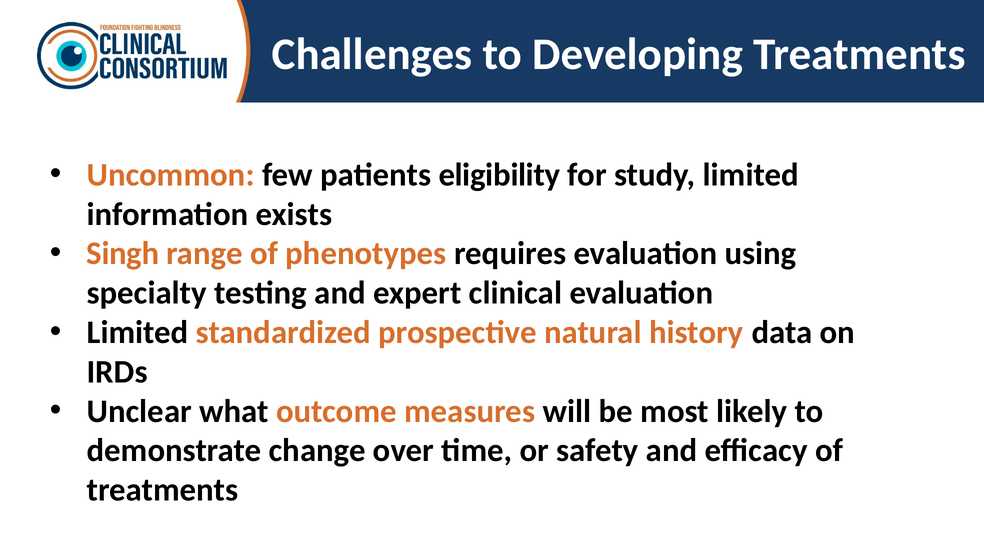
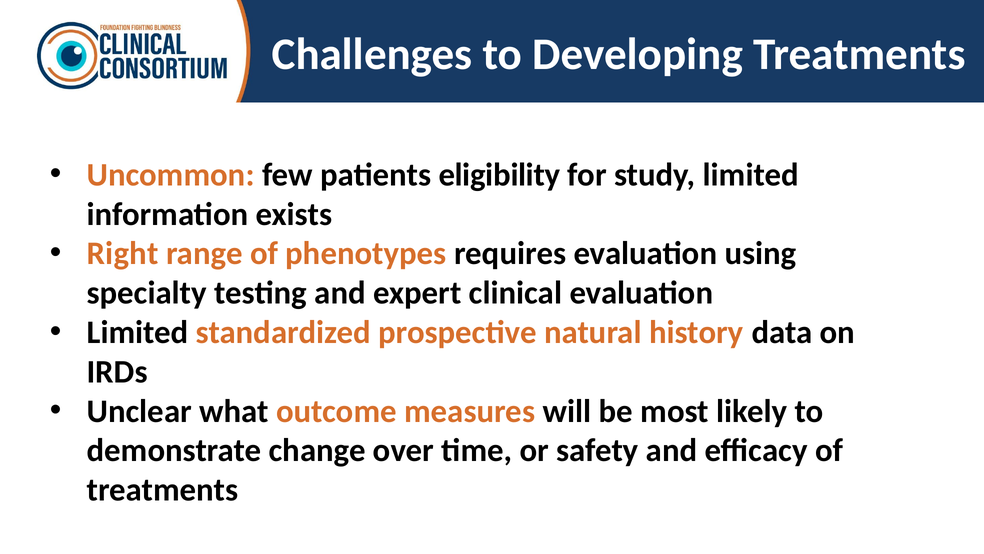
Singh: Singh -> Right (123, 253)
